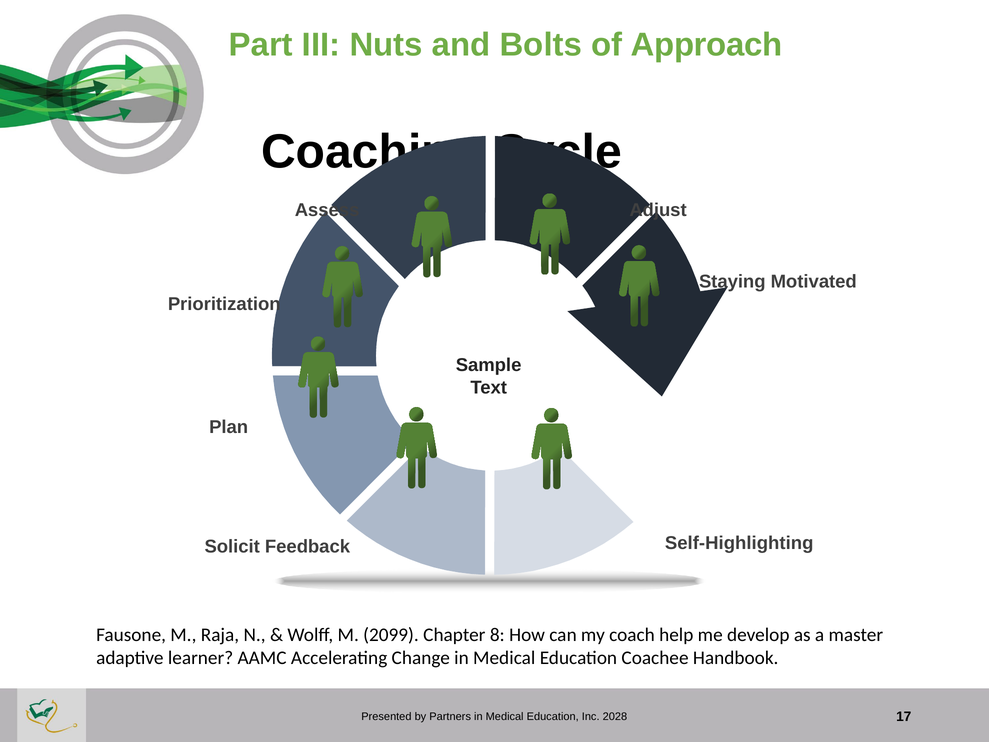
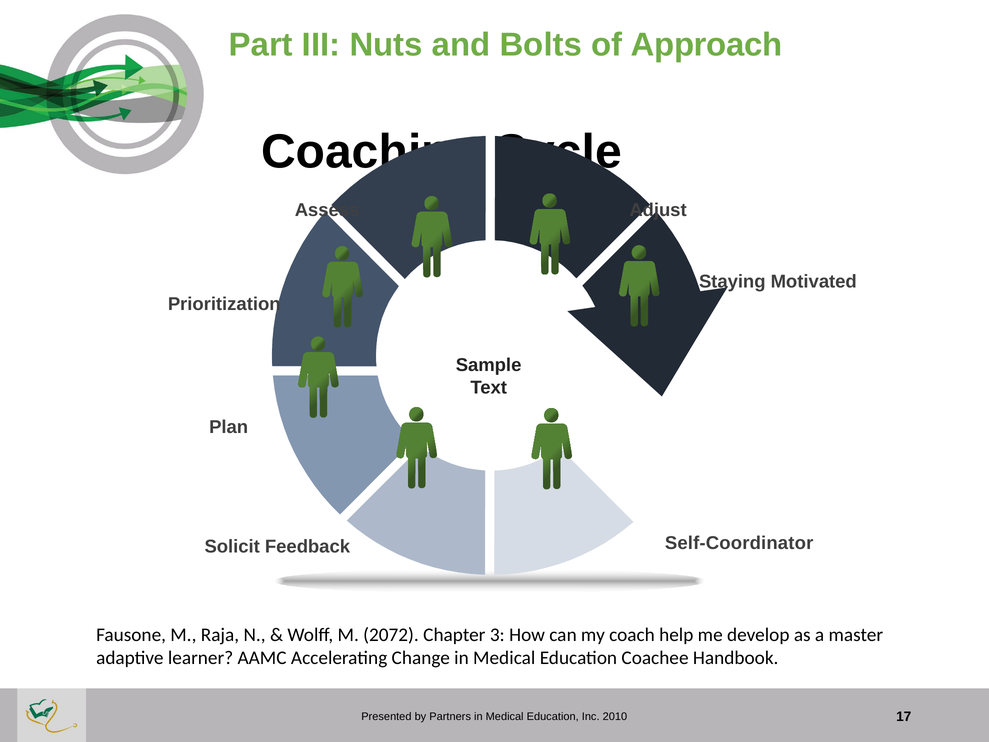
Self-Highlighting: Self-Highlighting -> Self-Coordinator (739, 543)
2099: 2099 -> 2072 (391, 635)
8: 8 -> 3 (497, 635)
2028: 2028 -> 2010 (615, 716)
